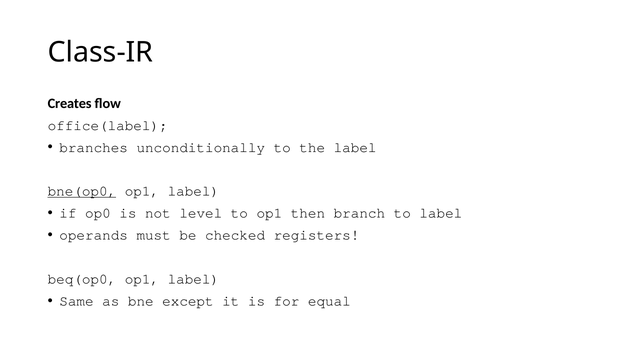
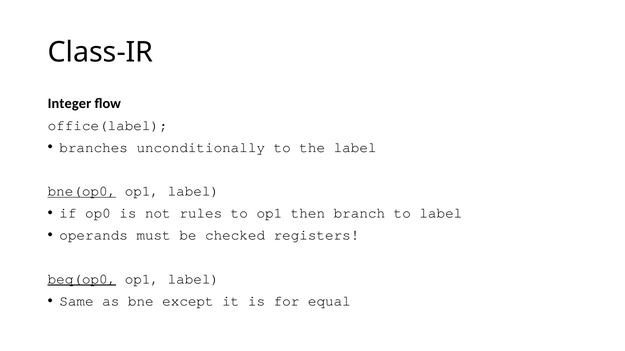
Creates: Creates -> Integer (69, 104)
level: level -> rules (201, 213)
beq(op0 underline: none -> present (82, 279)
